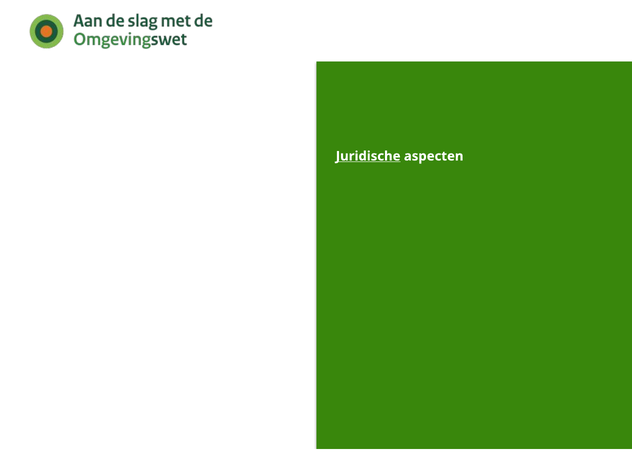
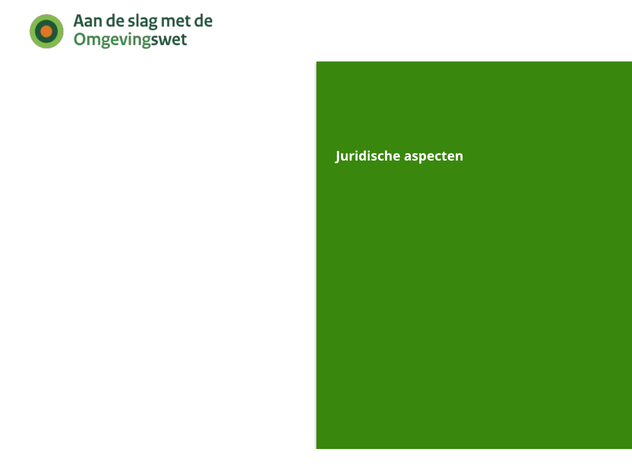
Juridische underline: present -> none (368, 156)
